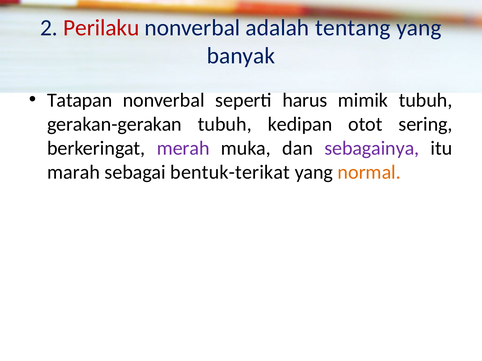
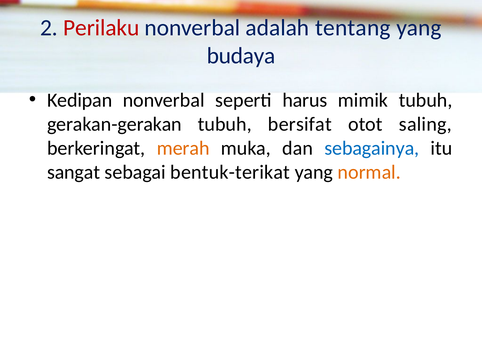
banyak: banyak -> budaya (241, 56)
Tatapan: Tatapan -> Kedipan (80, 100)
kedipan: kedipan -> bersifat (300, 124)
sering: sering -> saling (425, 124)
merah colour: purple -> orange (183, 148)
sebagainya colour: purple -> blue (372, 148)
marah: marah -> sangat (74, 173)
